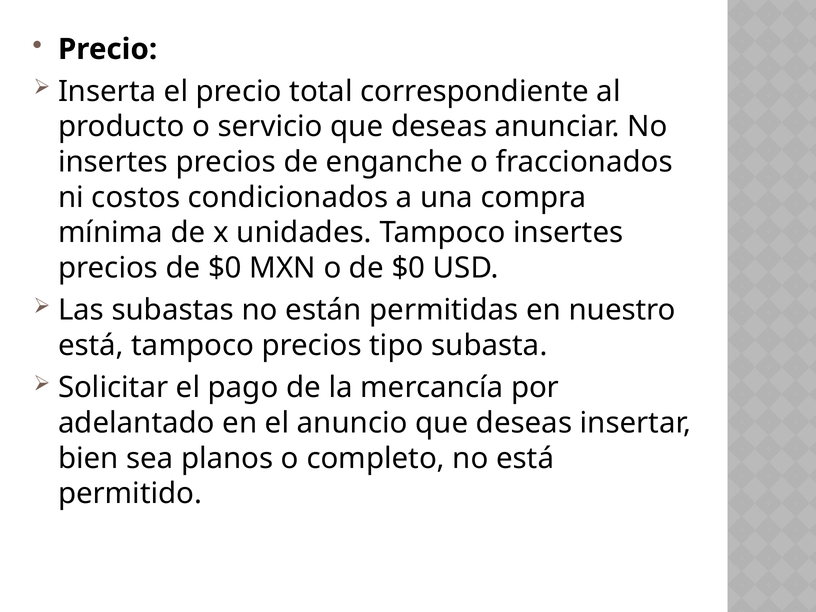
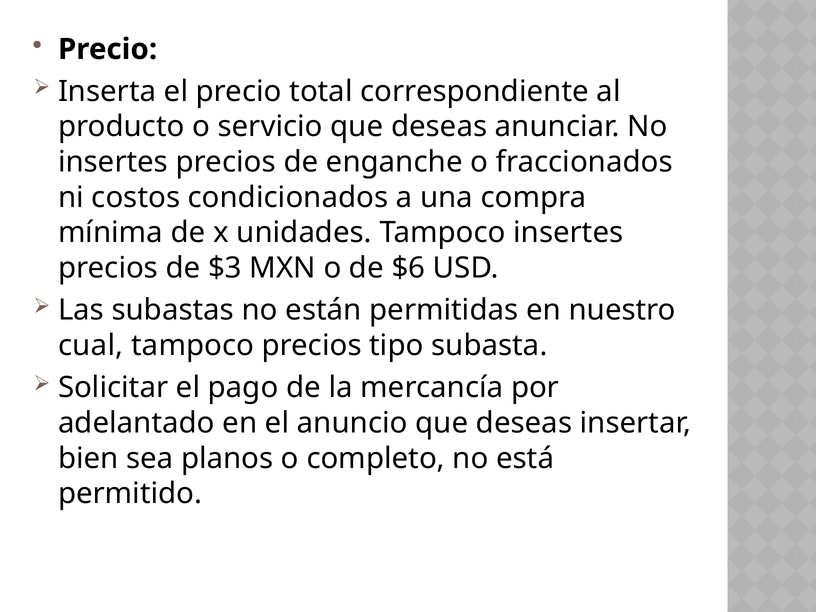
precios de $0: $0 -> $3 (225, 268)
o de $0: $0 -> $6 (408, 268)
está: está -> cual (91, 346)
